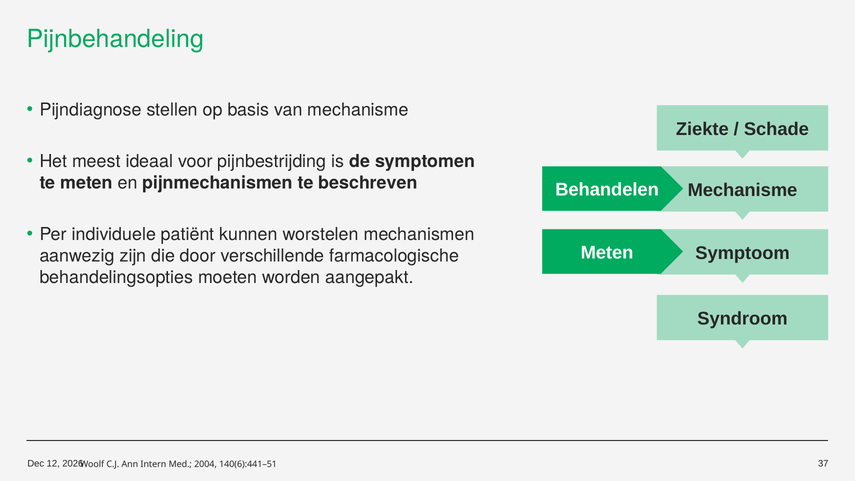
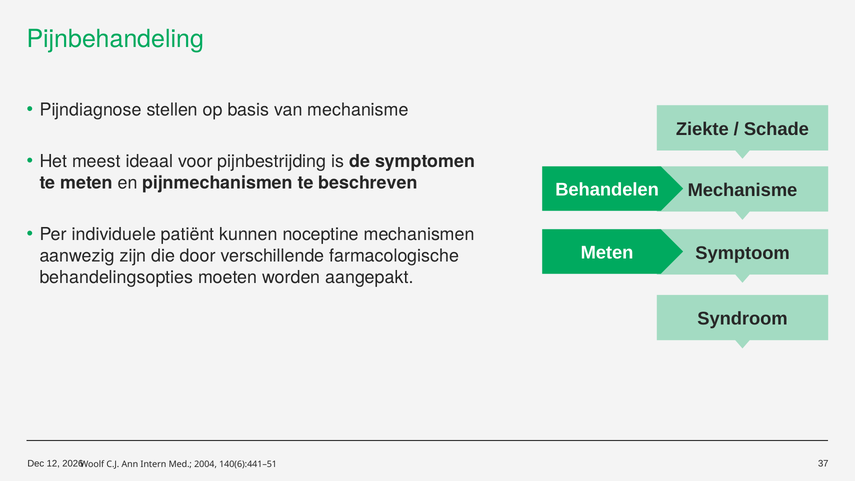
worstelen: worstelen -> noceptine (321, 234)
